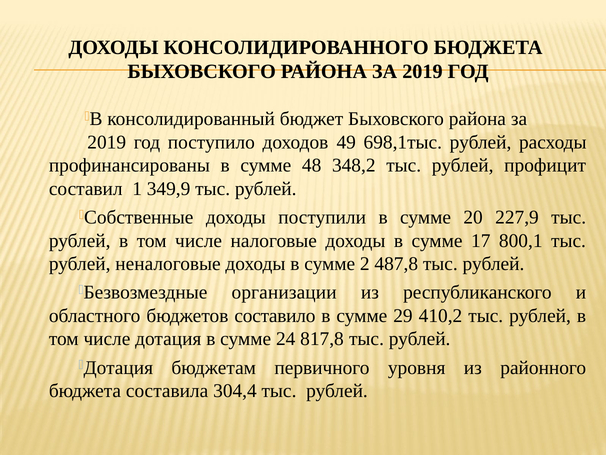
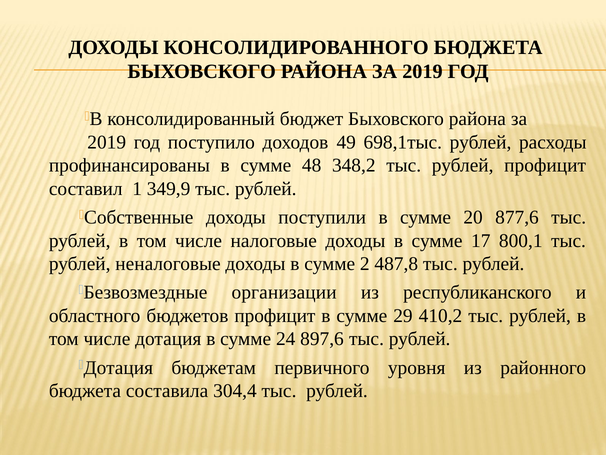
227,9: 227,9 -> 877,6 (517, 217)
бюджетов составило: составило -> профицит (275, 315)
817,8: 817,8 -> 897,6 (322, 339)
